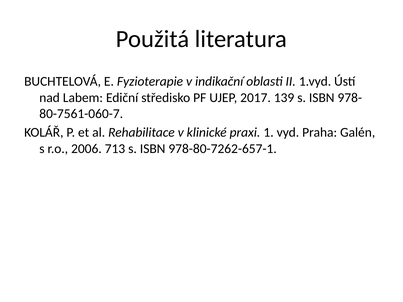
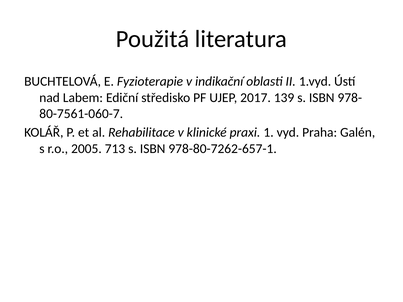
2006: 2006 -> 2005 (86, 149)
